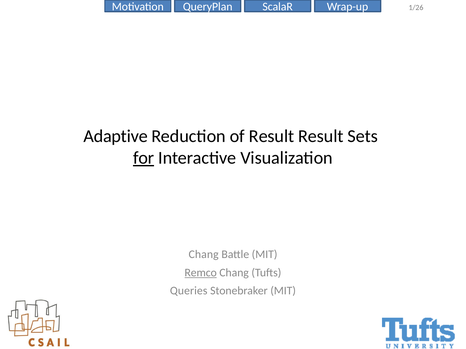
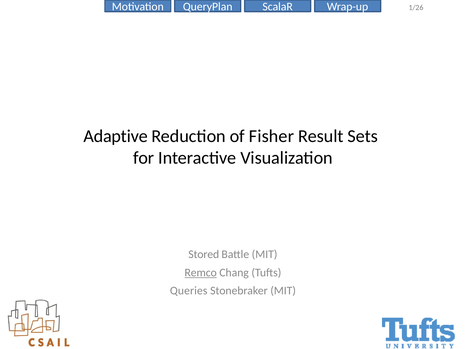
of Result: Result -> Fisher (271, 136)
for underline: present -> none (144, 158)
Chang: Chang -> Stored (204, 255)
